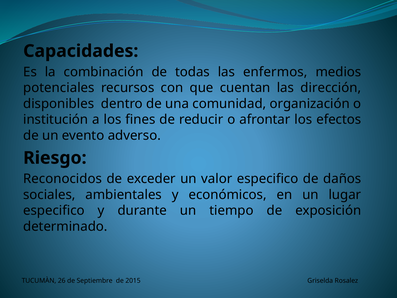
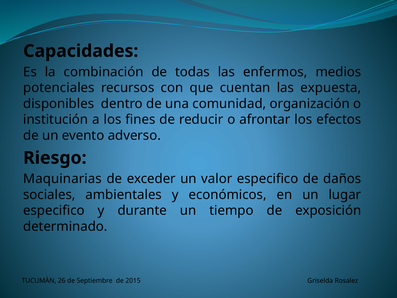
dirección: dirección -> expuesta (331, 88)
Reconocidos: Reconocidos -> Maquinarias (62, 179)
